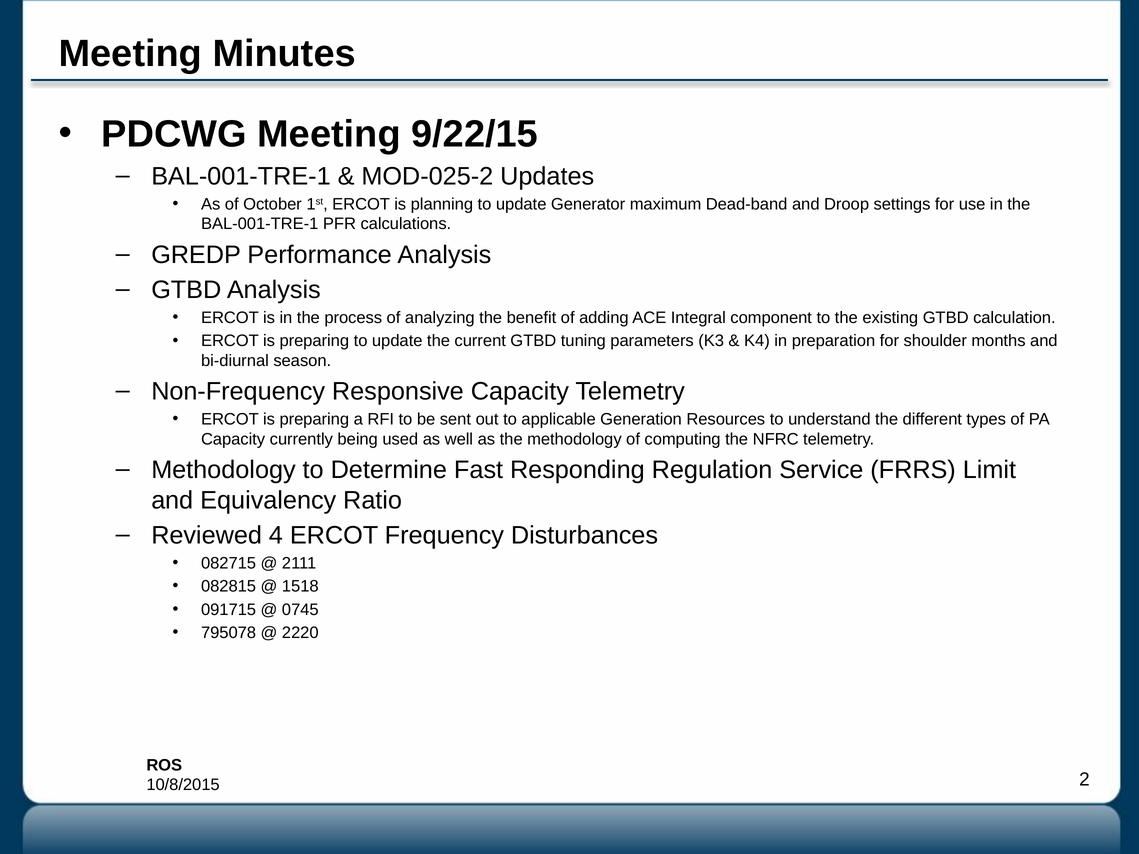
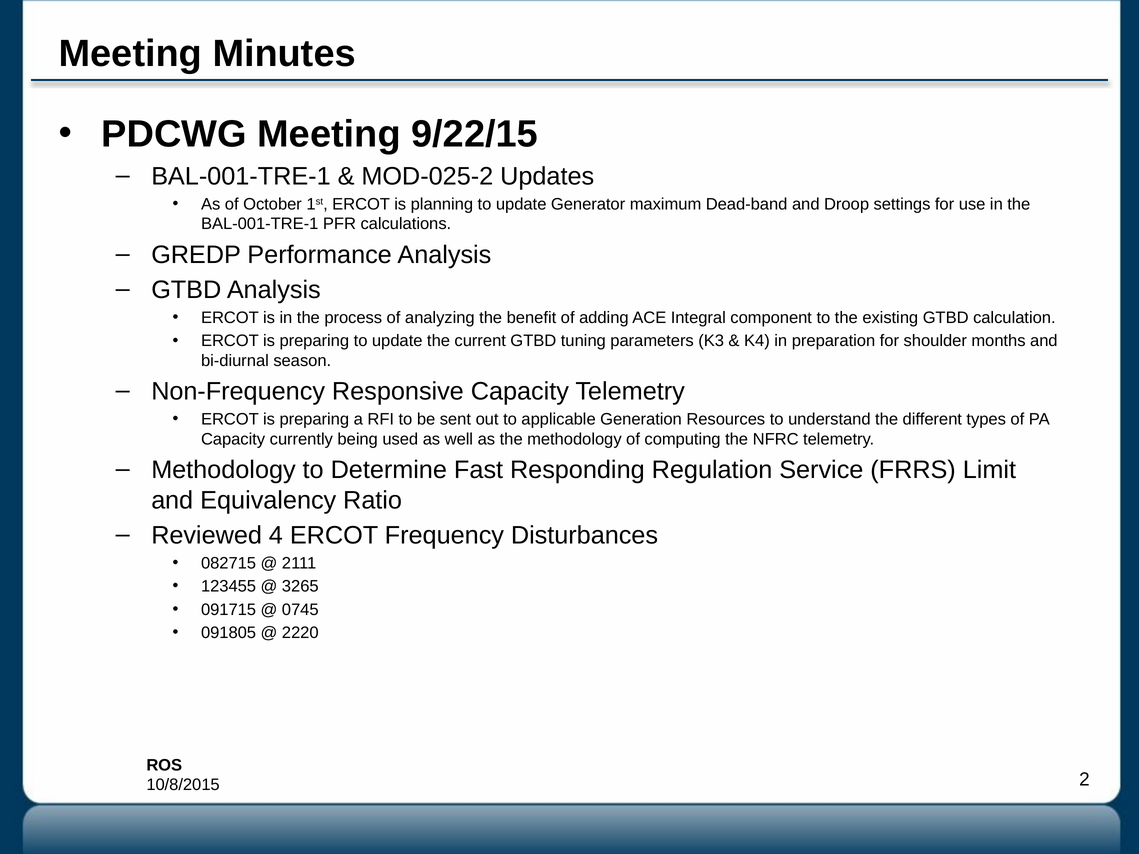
082815: 082815 -> 123455 (229, 587)
1518: 1518 -> 3265 (300, 587)
795078: 795078 -> 091805 (229, 633)
